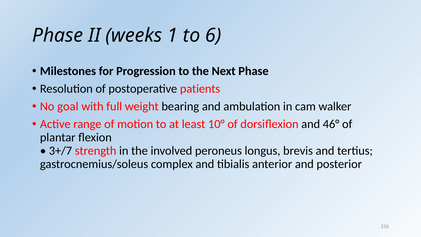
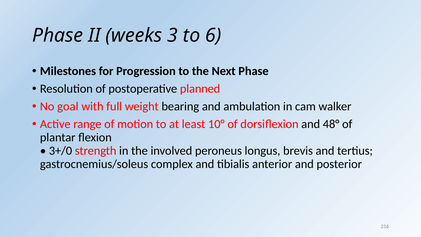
1: 1 -> 3 (173, 35)
patients: patients -> planned (200, 89)
46°: 46° -> 48° (331, 124)
3+/7: 3+/7 -> 3+/0 (60, 151)
